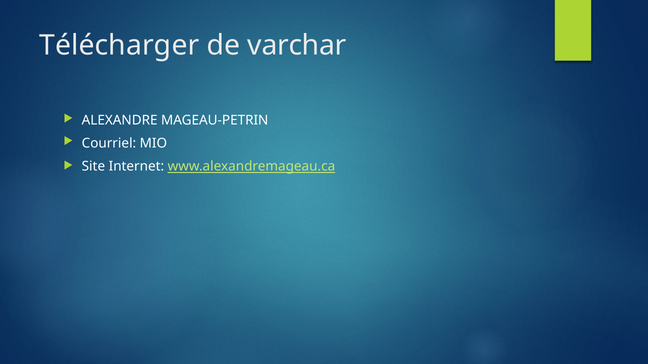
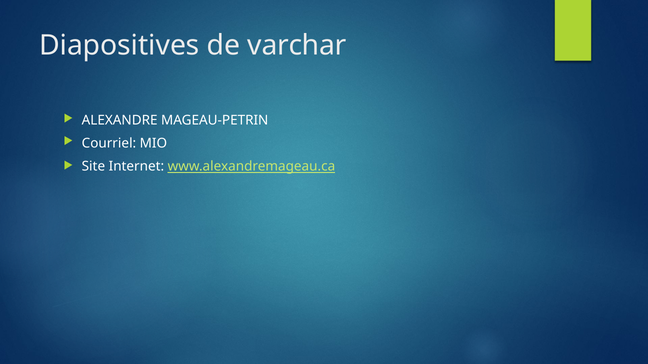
Télécharger: Télécharger -> Diapositives (119, 45)
